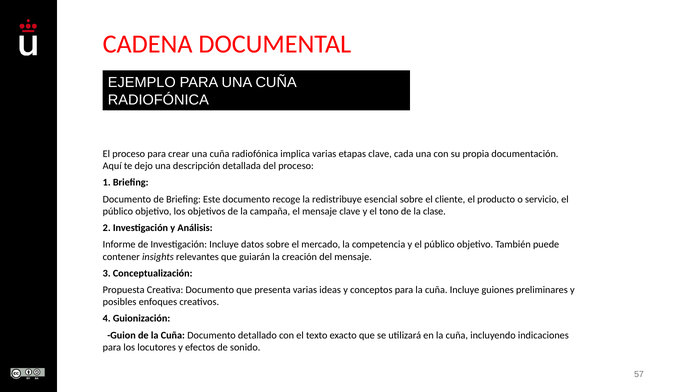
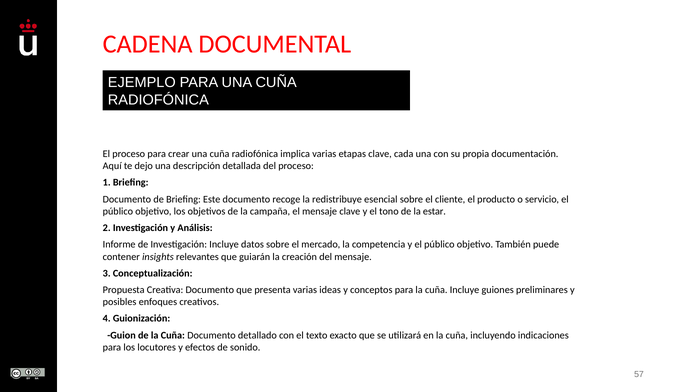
clase: clase -> estar (434, 211)
